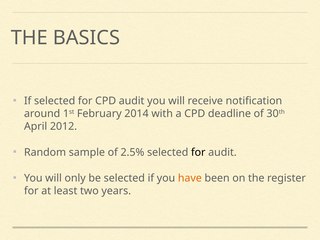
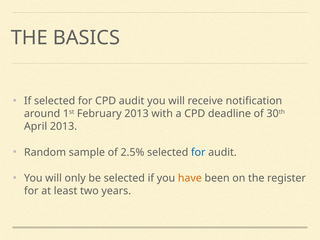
February 2014: 2014 -> 2013 (137, 114)
April 2012: 2012 -> 2013 (64, 126)
for colour: black -> blue (198, 152)
